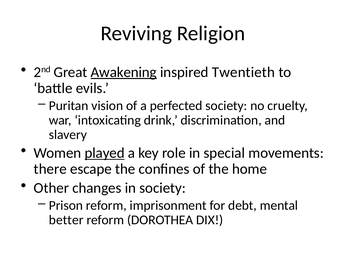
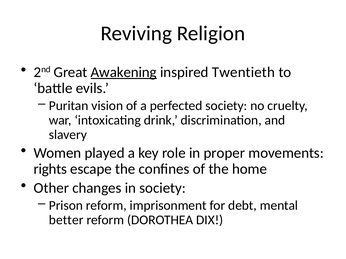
played underline: present -> none (105, 153)
special: special -> proper (224, 153)
there: there -> rights (50, 169)
